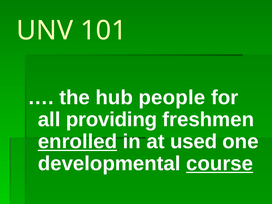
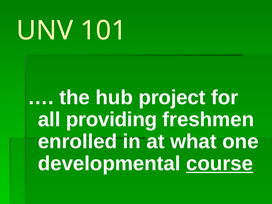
people: people -> project (172, 97)
enrolled underline: present -> none (77, 142)
used: used -> what (193, 142)
